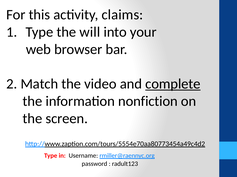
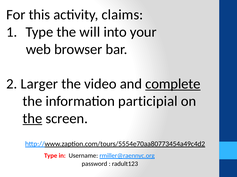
Match: Match -> Larger (39, 84)
nonfiction: nonfiction -> participial (148, 102)
the underline: none -> present (32, 119)
